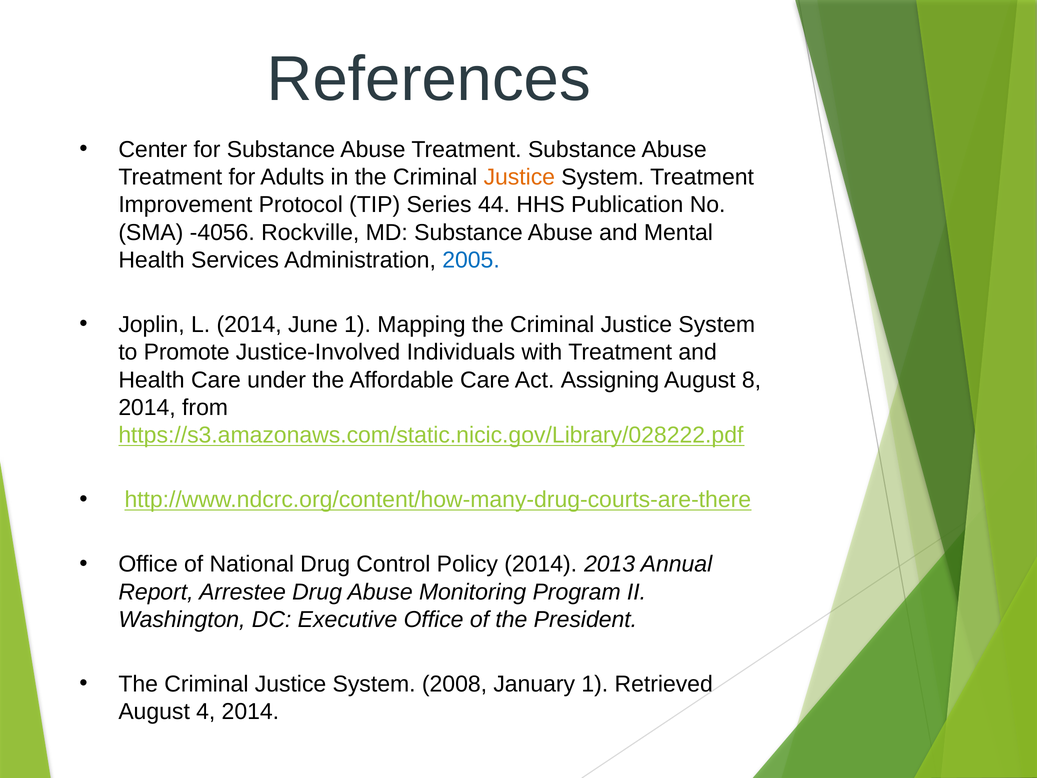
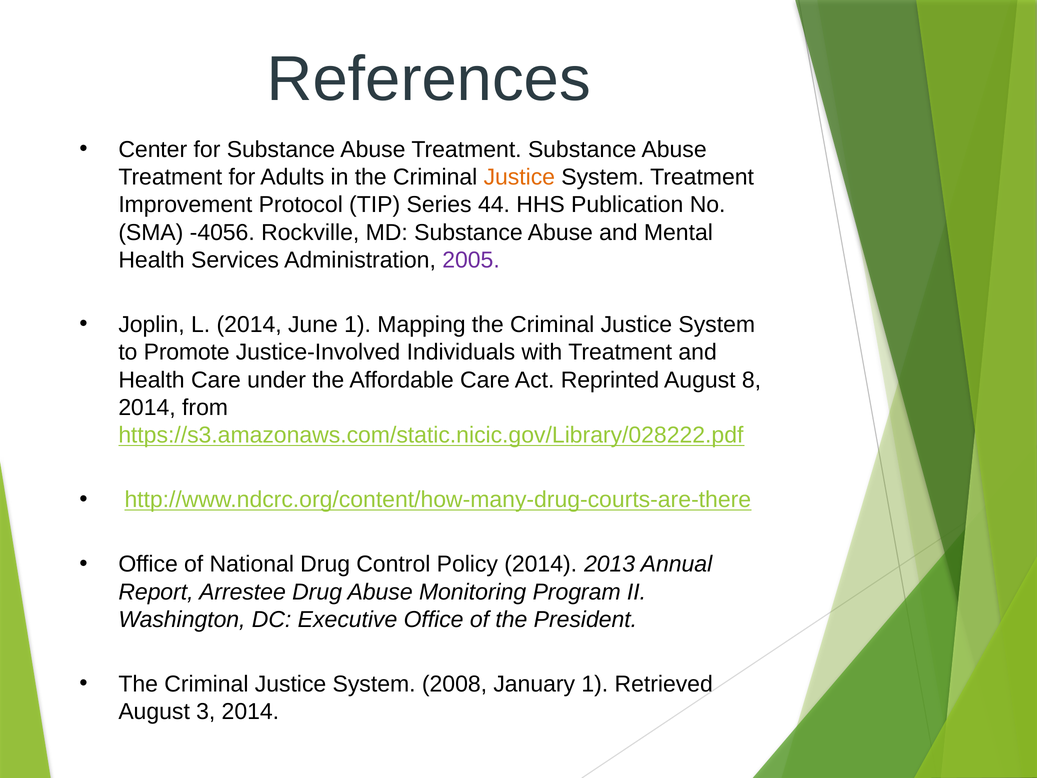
2005 colour: blue -> purple (471, 260)
Assigning: Assigning -> Reprinted (610, 380)
4: 4 -> 3 (206, 712)
